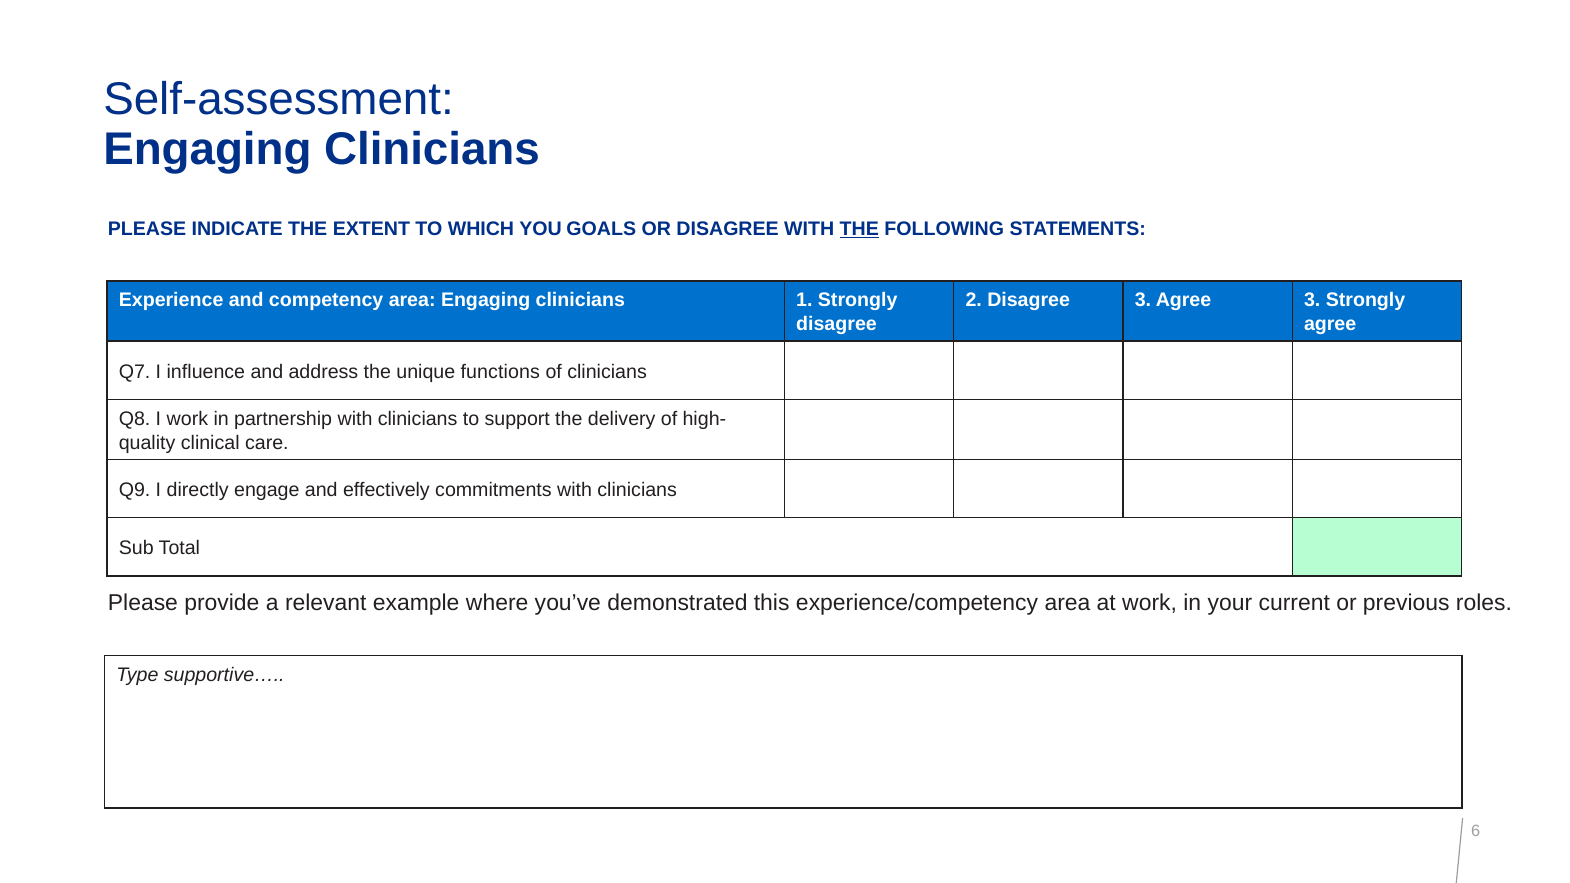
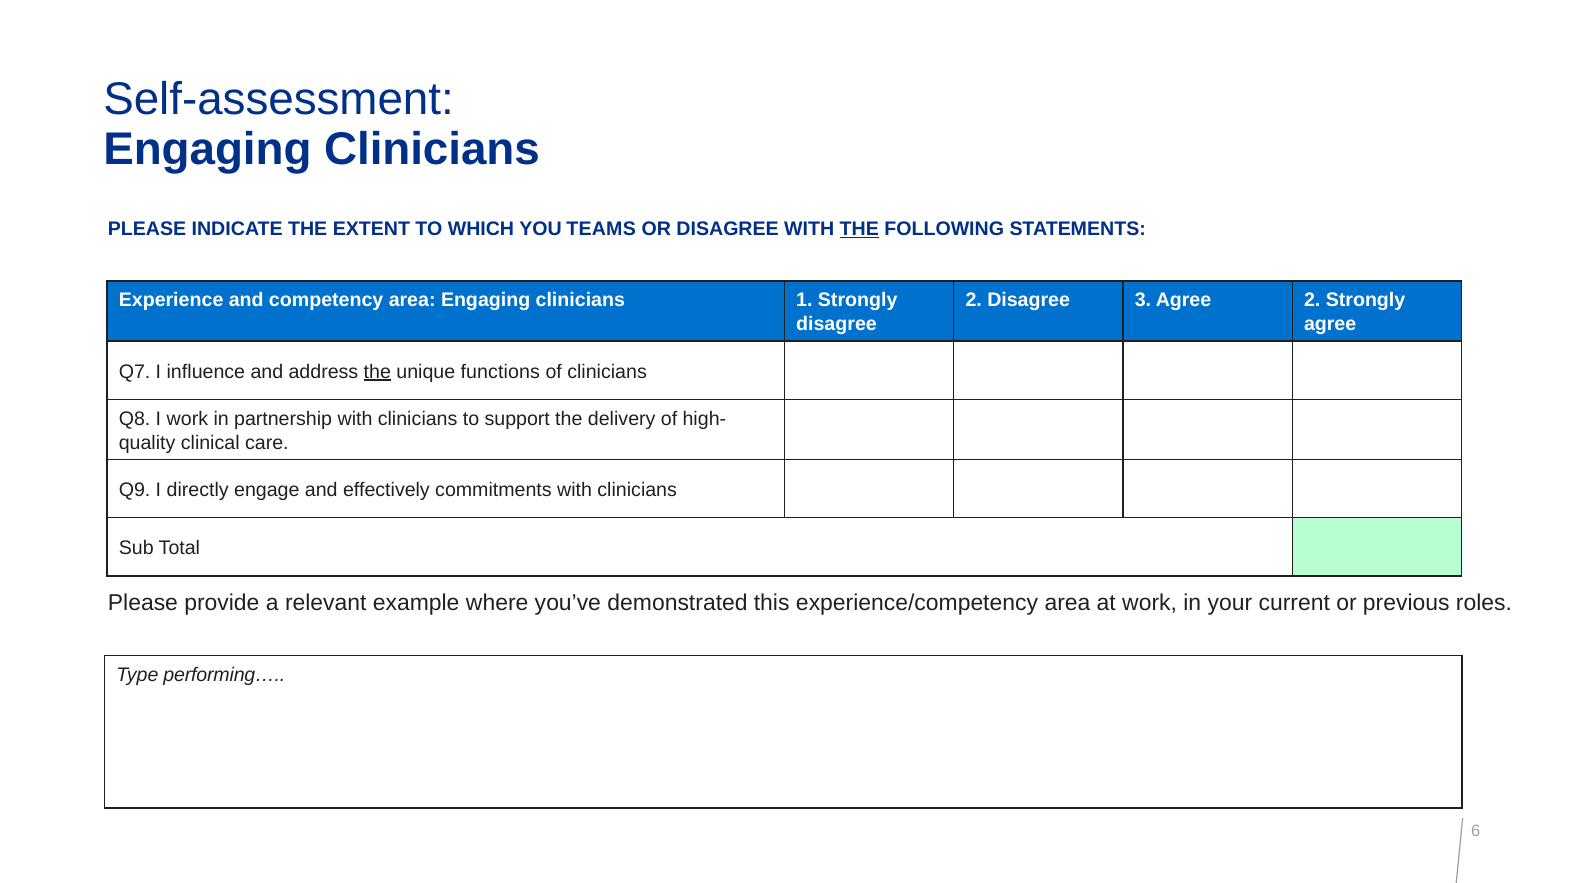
GOALS: GOALS -> TEAMS (601, 229)
Agree 3: 3 -> 2 (1312, 300)
the underline: none -> present (377, 372)
supportive…: supportive… -> performing… (224, 675)
